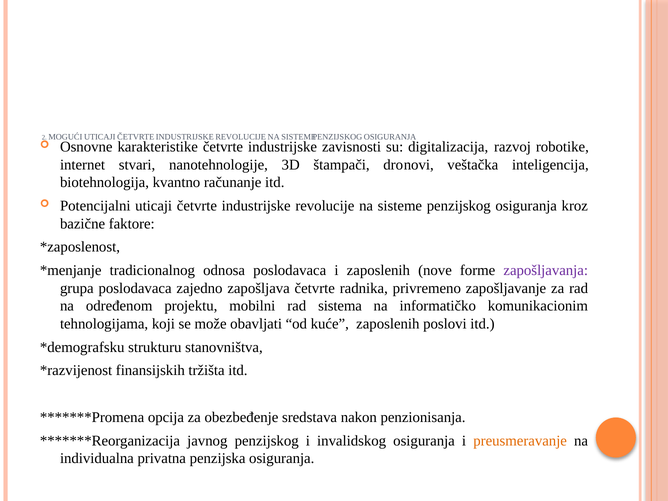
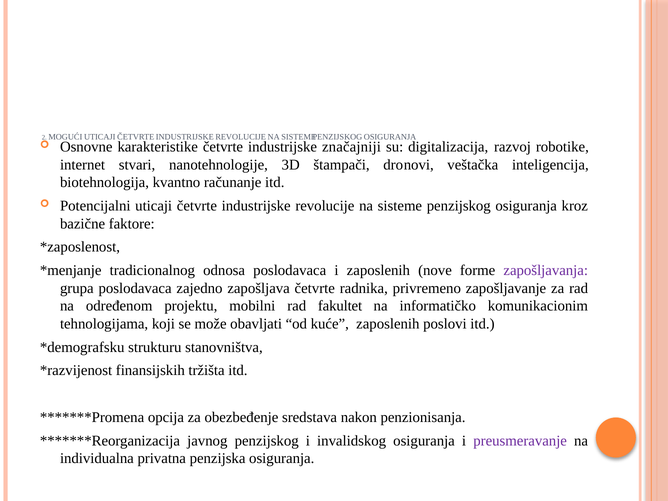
zavisnosti: zavisnosti -> značajniji (351, 147)
sistema: sistema -> fakultet (340, 306)
preusmeravanje colour: orange -> purple (520, 441)
